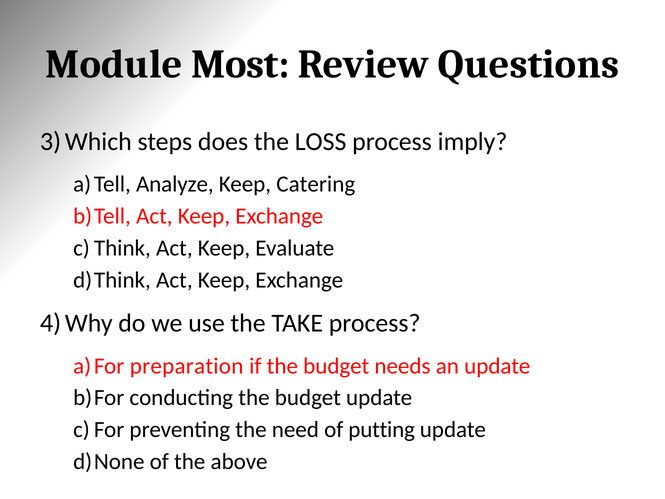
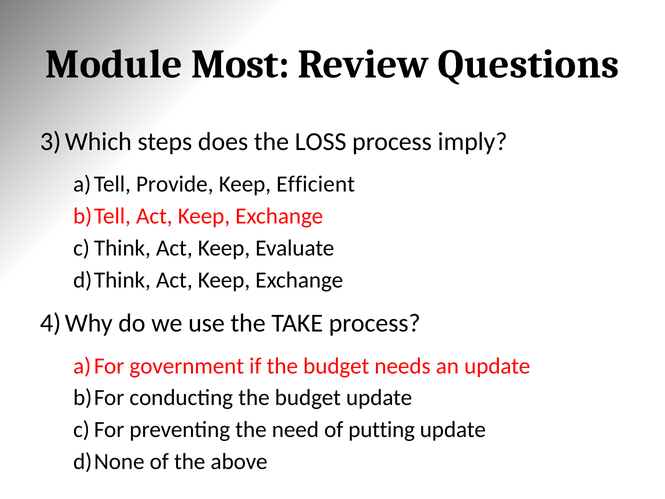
Analyze: Analyze -> Provide (175, 184)
Catering: Catering -> Efficient (316, 184)
preparation: preparation -> government (187, 366)
